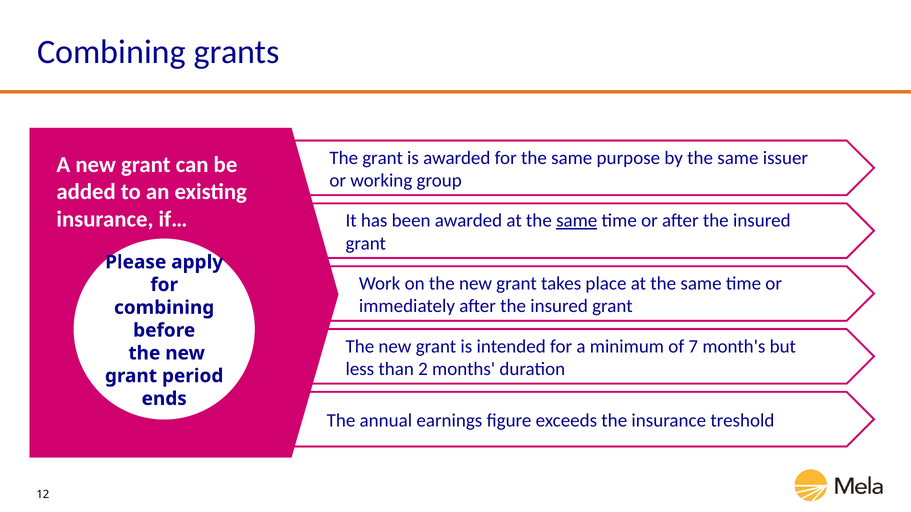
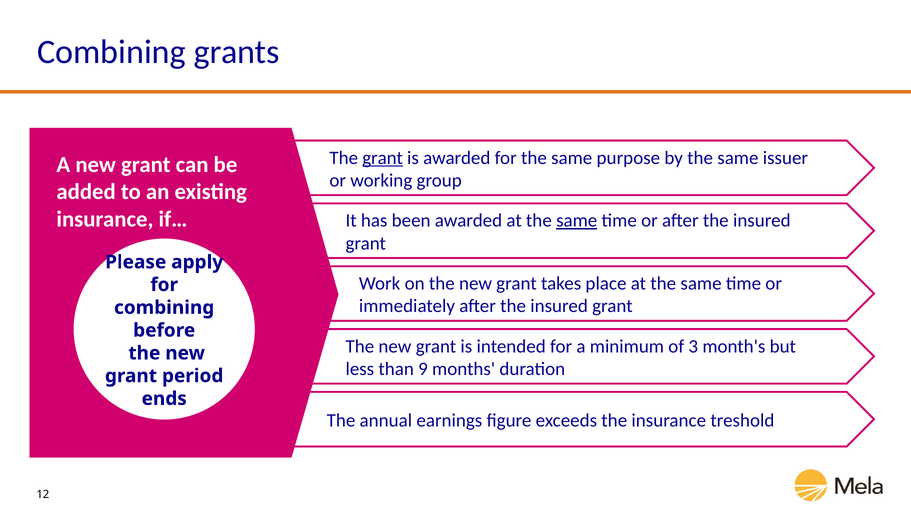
grant underline: none -> present (383, 158)
7: 7 -> 3 (693, 347)
2: 2 -> 9 (423, 369)
